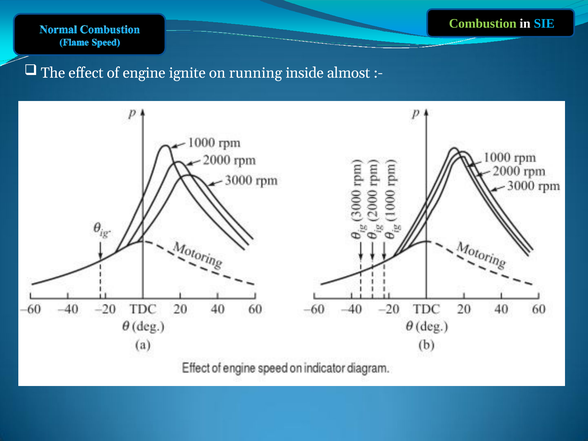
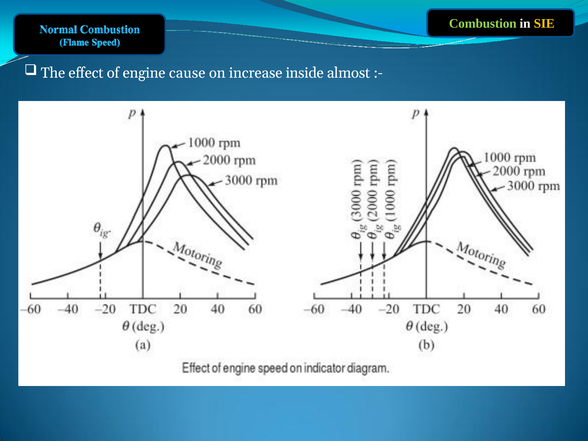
SIE colour: light blue -> yellow (544, 23)
ignite: ignite -> cause (187, 73)
running: running -> increase (256, 73)
